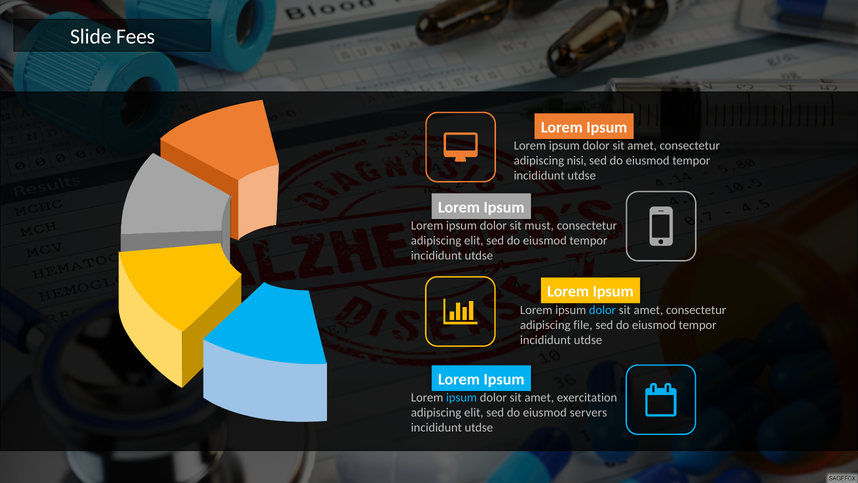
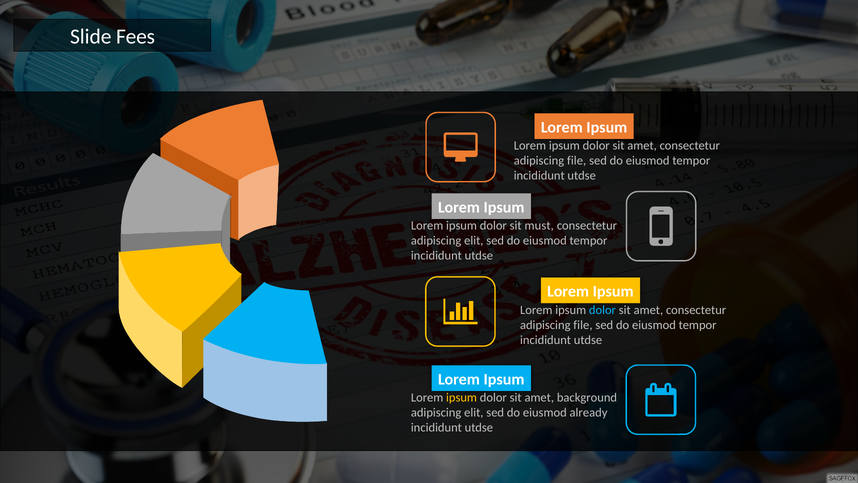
nisi: nisi -> file (577, 161)
ipsum colour: light blue -> yellow (462, 397)
exercitation: exercitation -> background (587, 397)
servers: servers -> already (588, 412)
